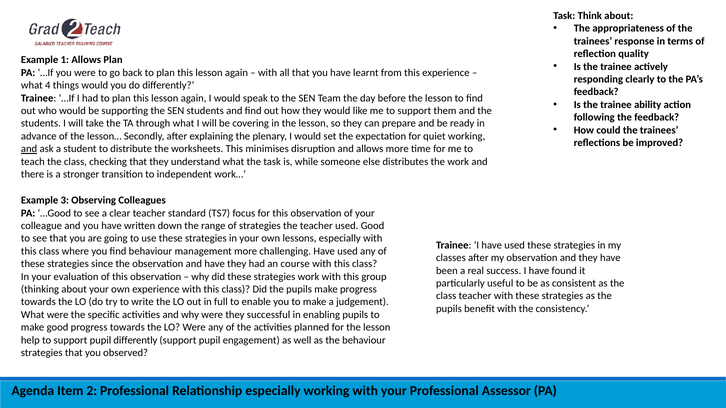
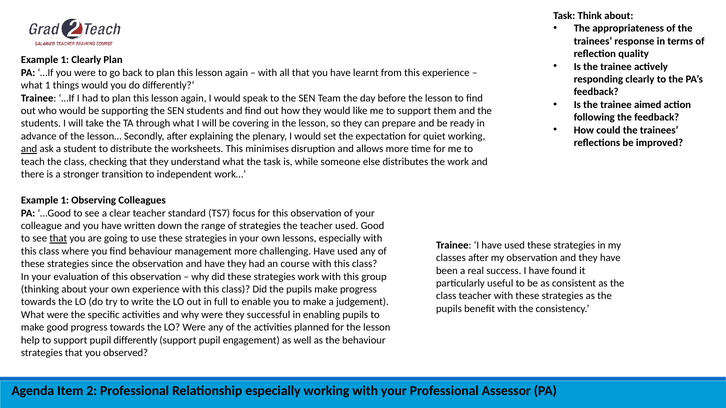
1 Allows: Allows -> Clearly (86, 60)
what 4: 4 -> 1 (48, 85)
ability: ability -> aimed (648, 105)
3: 3 -> 1 (65, 201)
that underline: none -> present (58, 239)
